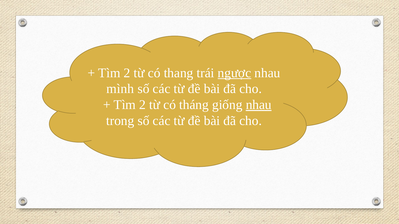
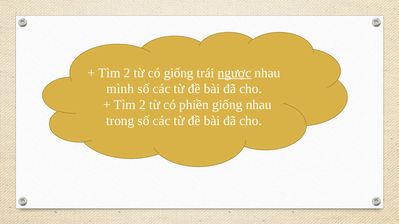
có thang: thang -> giống (179, 73)
tháng: tháng -> phiền (194, 105)
nhau underline: present -> none (259, 105)
